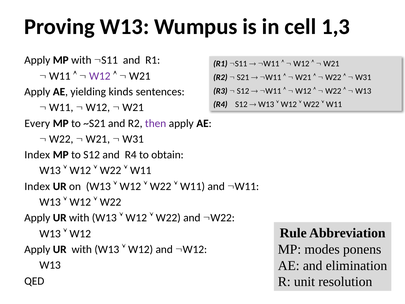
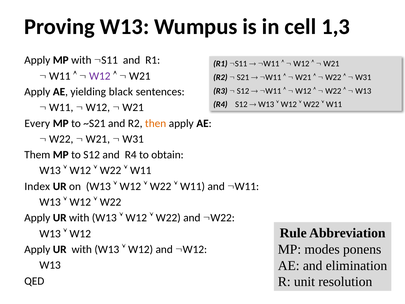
kinds: kinds -> black (121, 92)
then colour: purple -> orange (156, 123)
Index: Index -> Them (37, 155)
